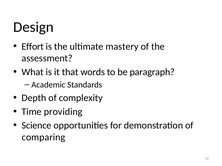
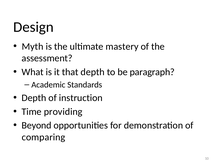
Effort: Effort -> Myth (33, 47)
that words: words -> depth (93, 72)
complexity: complexity -> instruction (81, 98)
Science: Science -> Beyond (37, 126)
